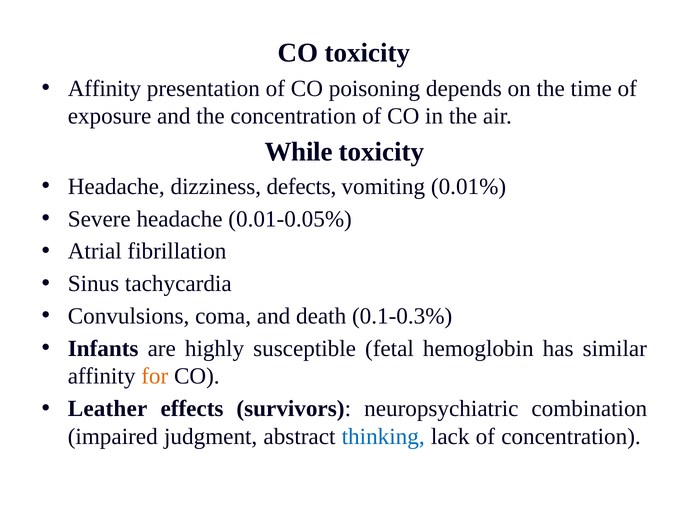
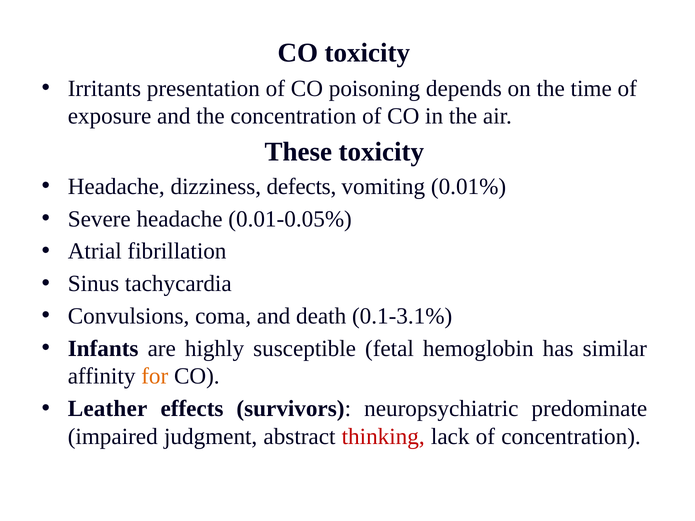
Affinity: Affinity -> Irritants (104, 89)
While: While -> These (298, 152)
0.1-0.3%: 0.1-0.3% -> 0.1-3.1% (402, 316)
combination: combination -> predominate (589, 409)
thinking colour: blue -> red (383, 437)
